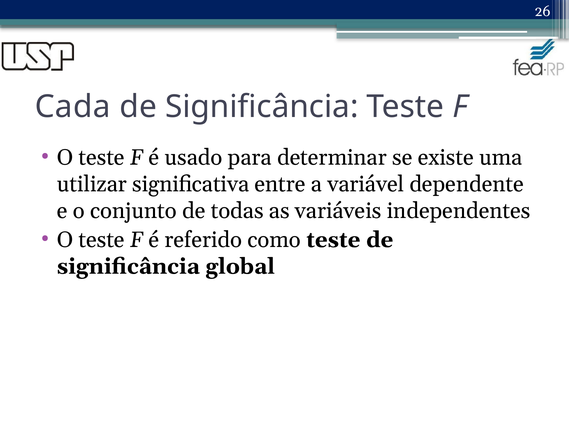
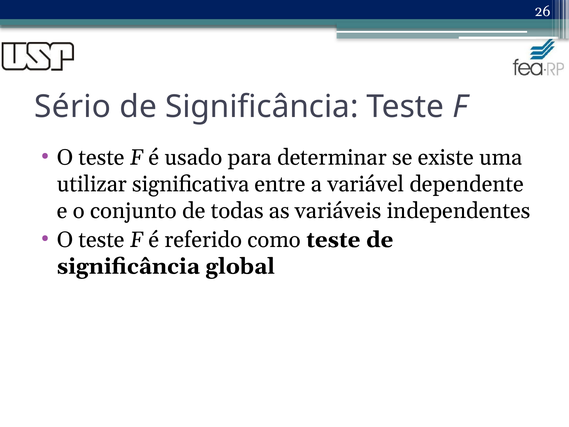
Cada: Cada -> Sério (73, 107)
